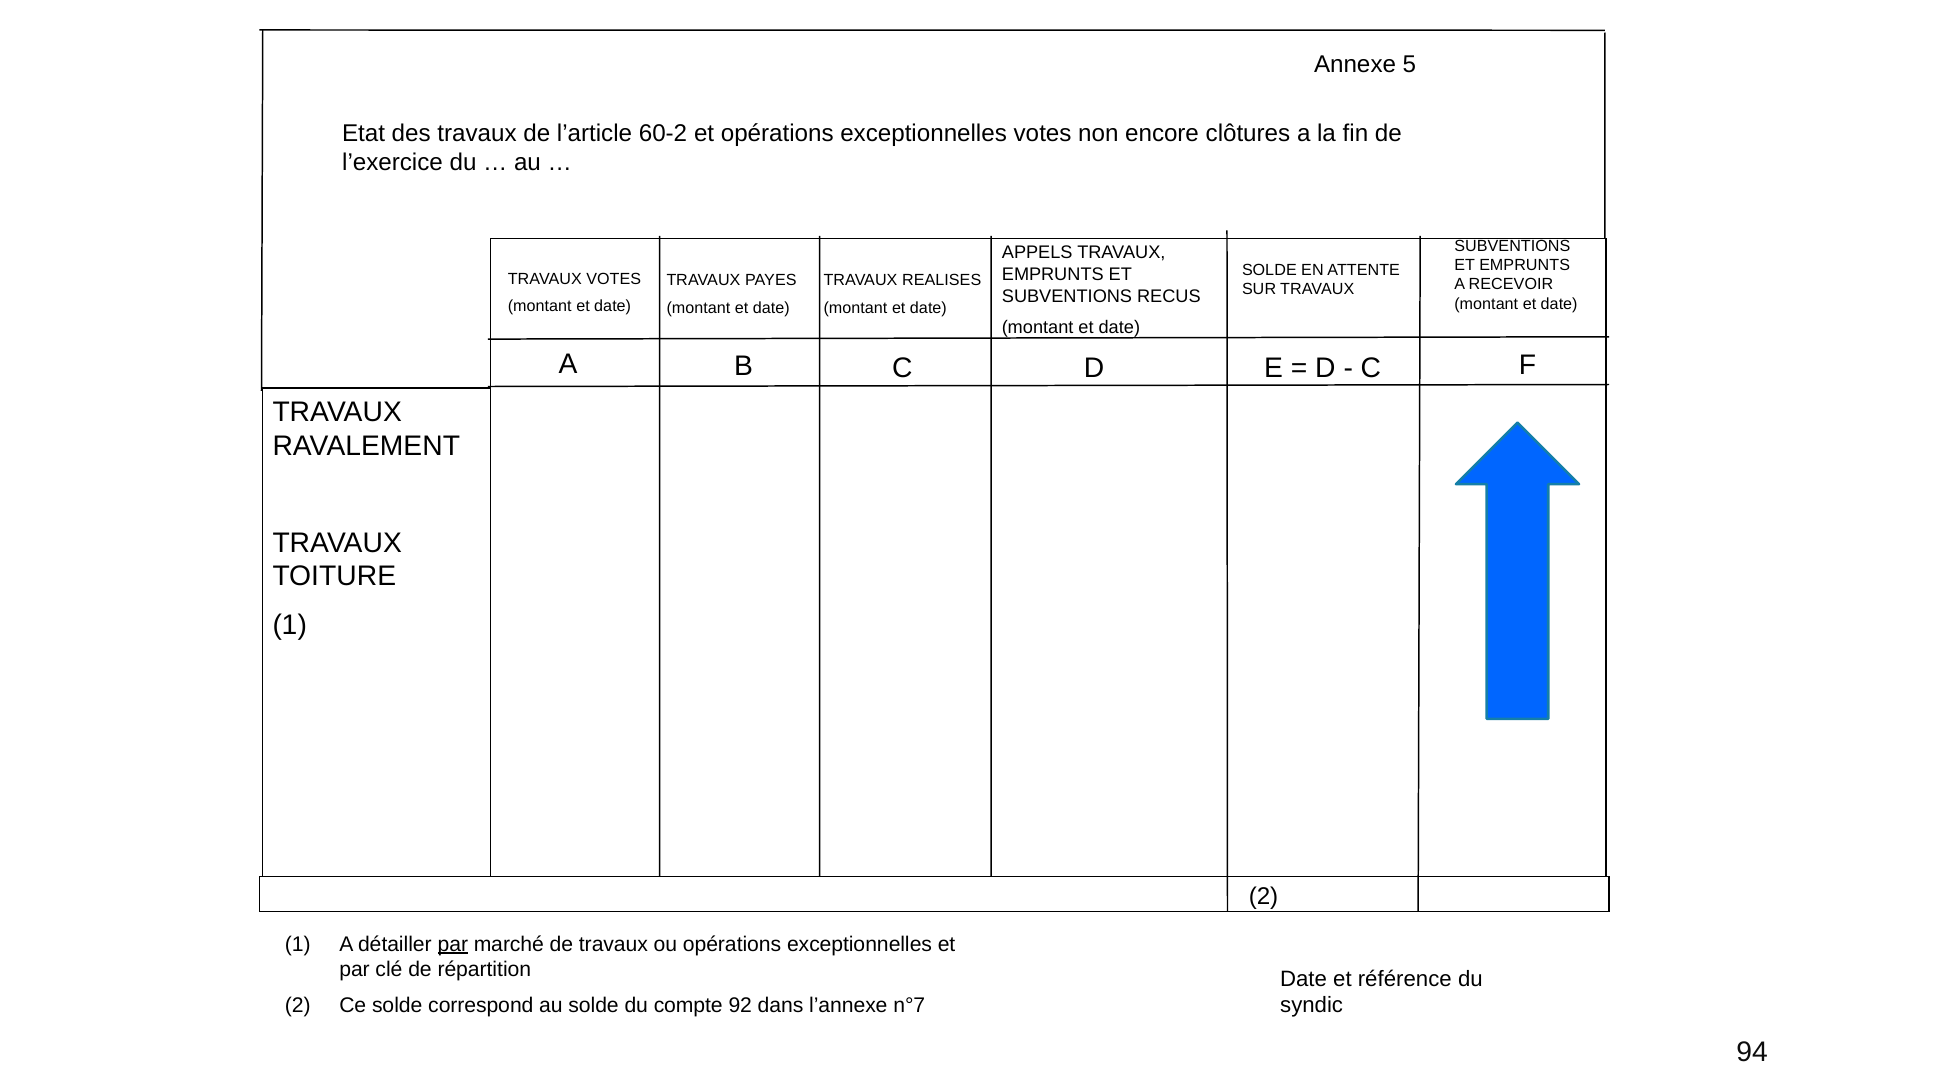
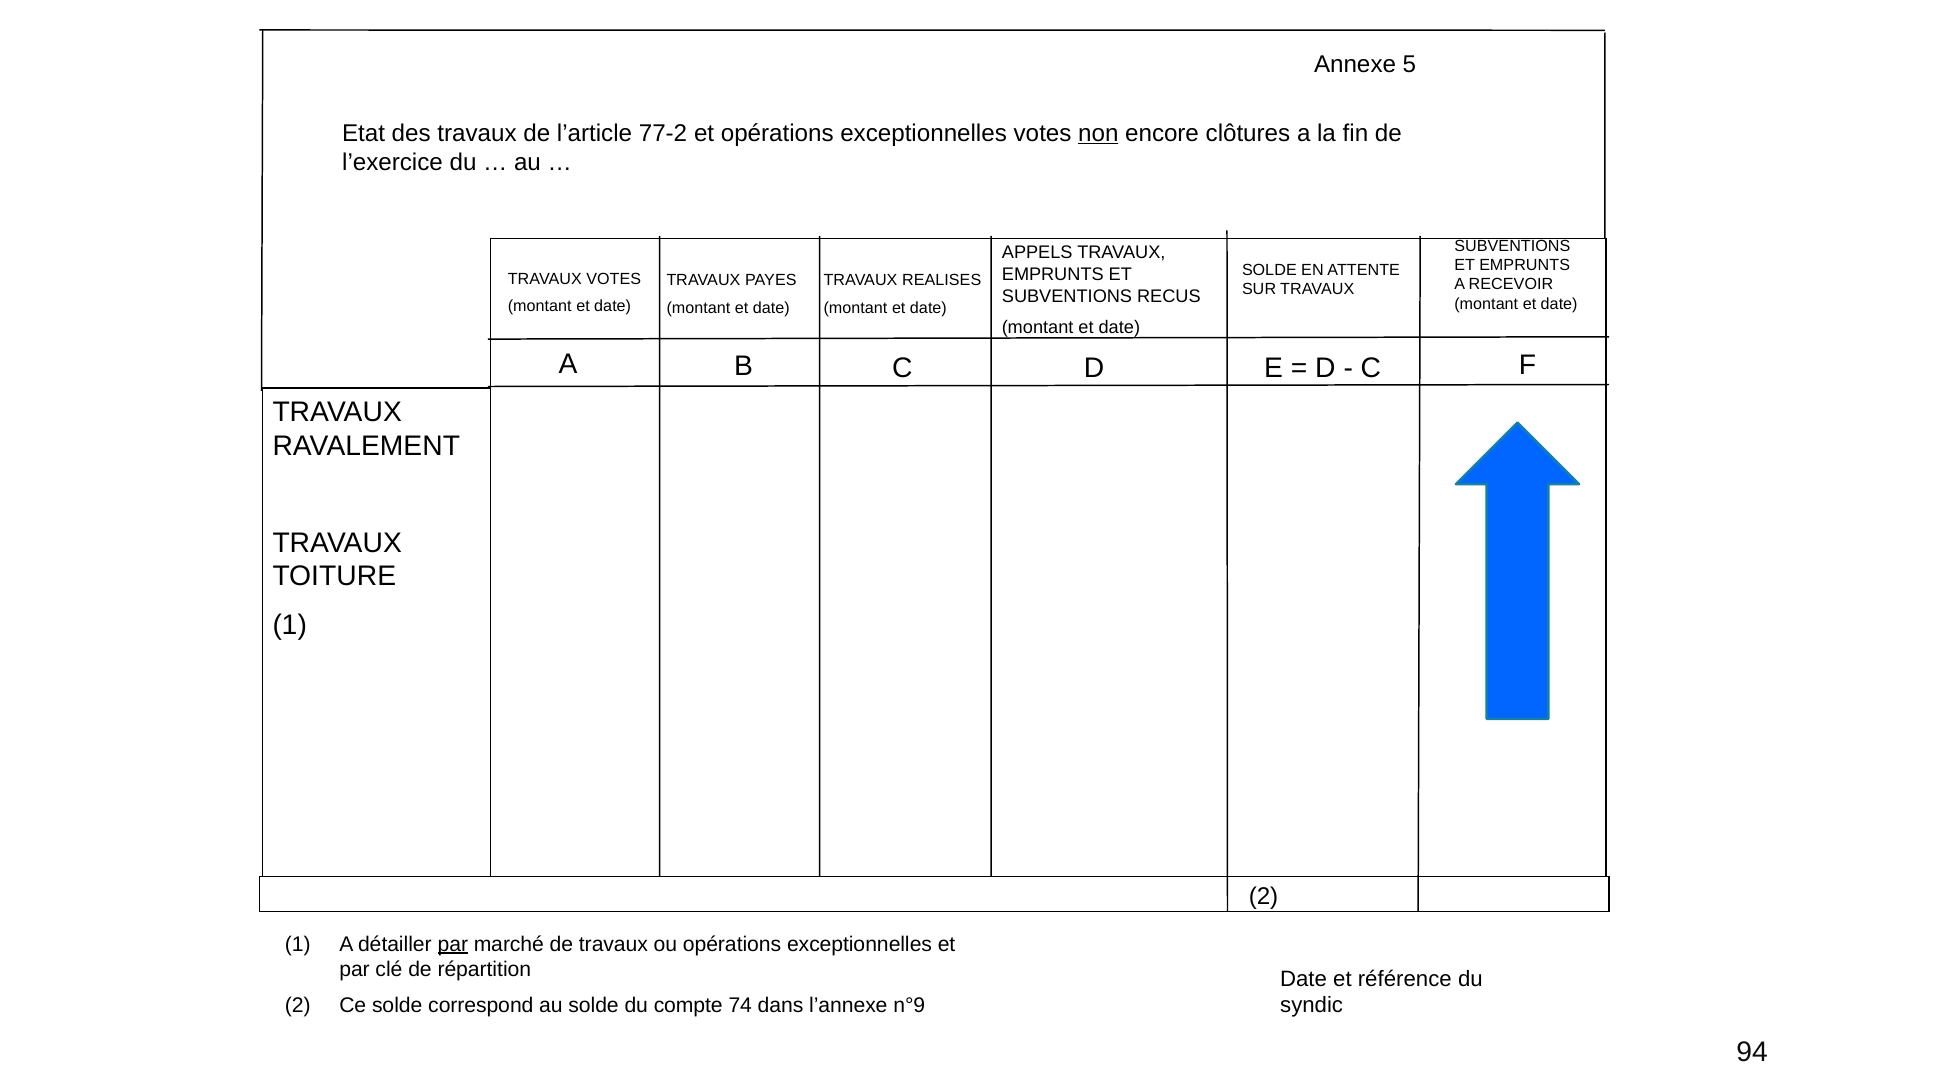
60-2: 60-2 -> 77-2 (663, 133)
non underline: none -> present (1098, 133)
92: 92 -> 74 (740, 1005)
n°7: n°7 -> n°9 (909, 1005)
